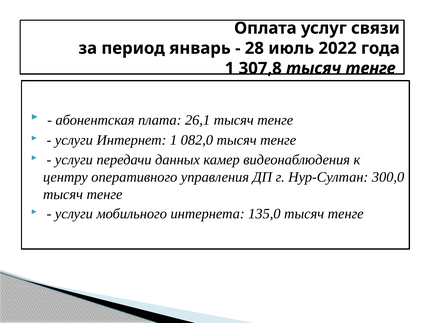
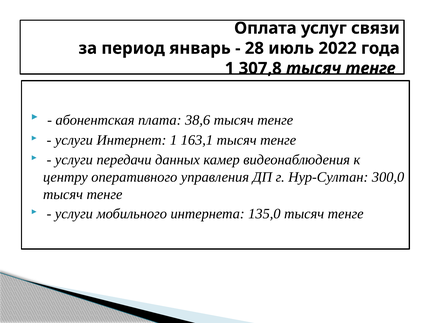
26,1: 26,1 -> 38,6 (198, 120)
082,0: 082,0 -> 163,1 (197, 140)
